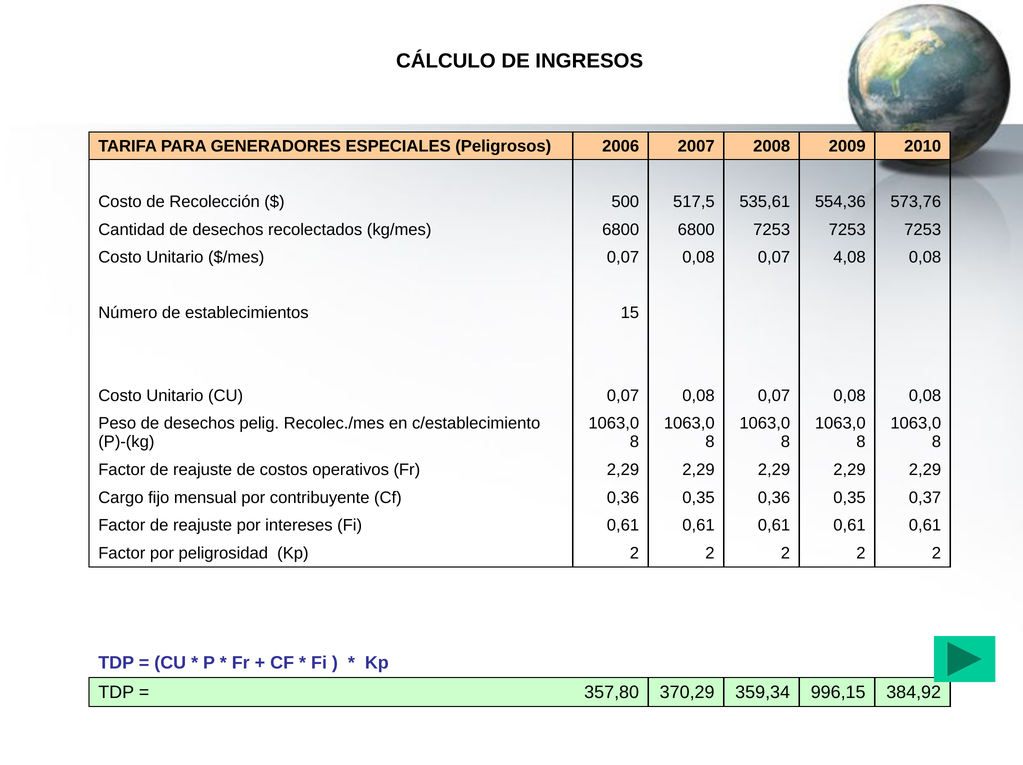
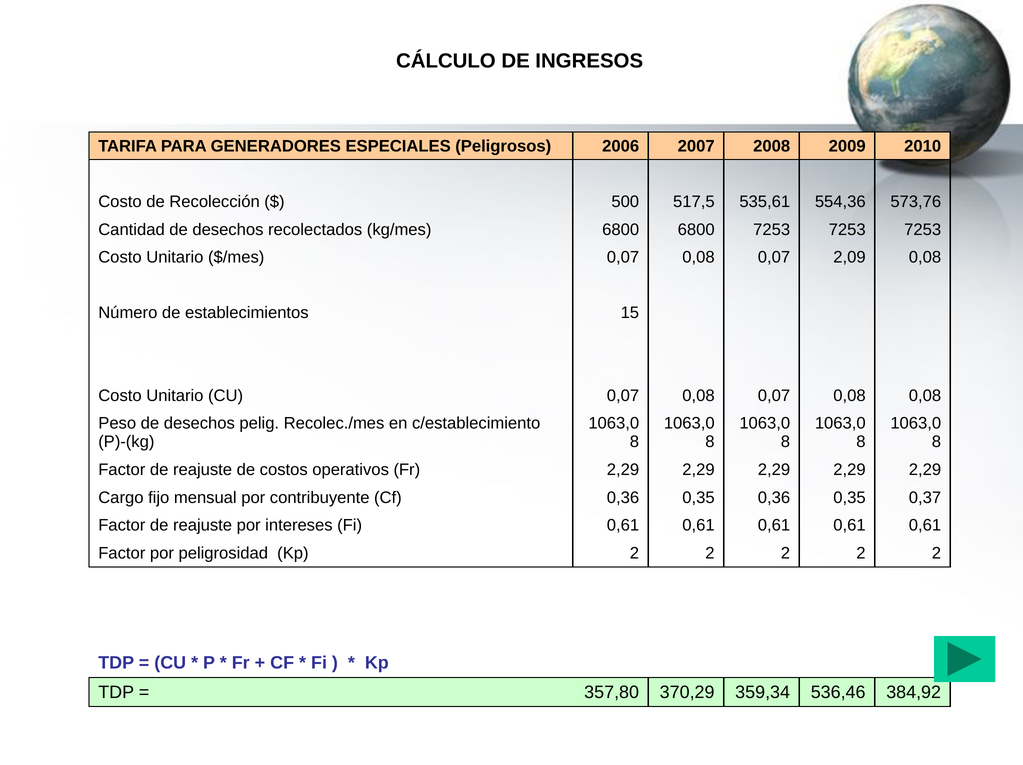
4,08: 4,08 -> 2,09 (849, 257)
996,15: 996,15 -> 536,46 (838, 692)
